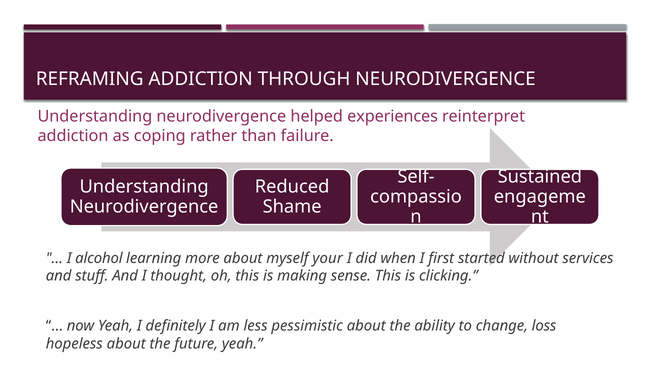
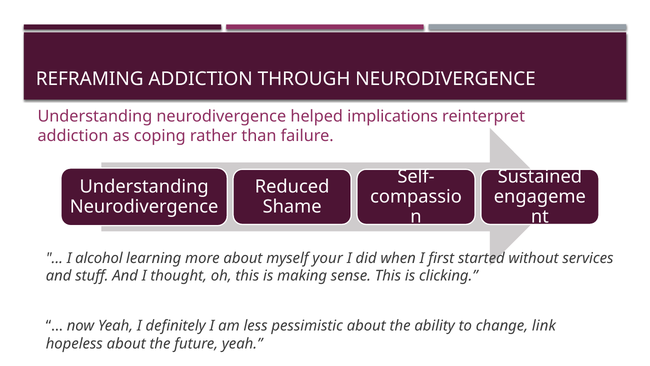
experiences: experiences -> implications (393, 116)
loss: loss -> link (544, 326)
